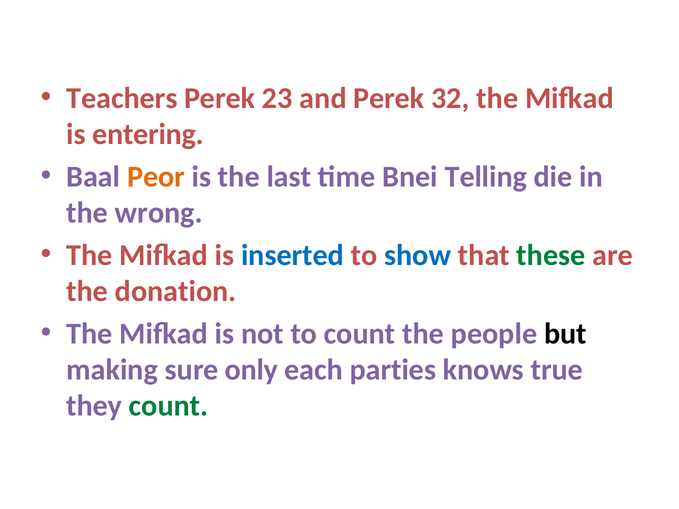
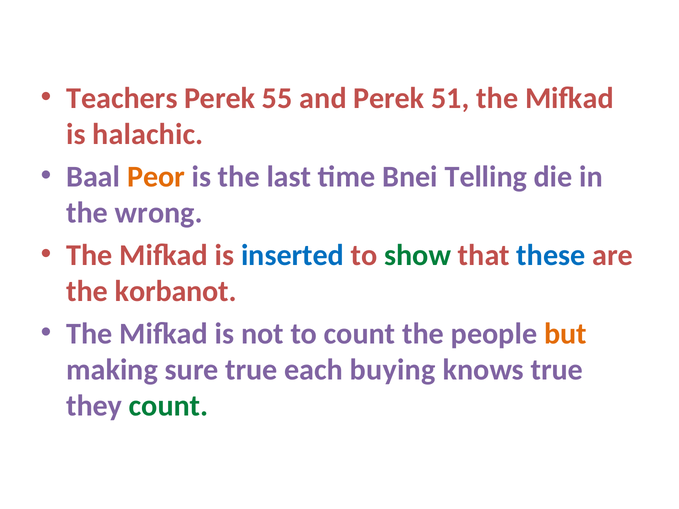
23: 23 -> 55 (277, 98)
32: 32 -> 51 (450, 98)
entering: entering -> halachic (148, 134)
show colour: blue -> green (418, 255)
these colour: green -> blue (551, 255)
donation: donation -> korbanot (176, 291)
but colour: black -> orange (566, 334)
sure only: only -> true (251, 370)
parties: parties -> buying (393, 370)
